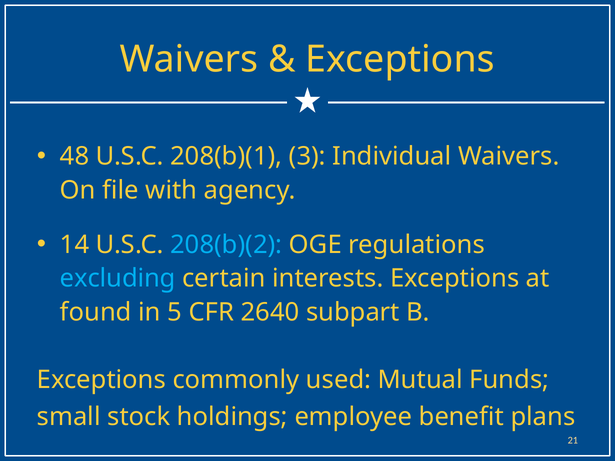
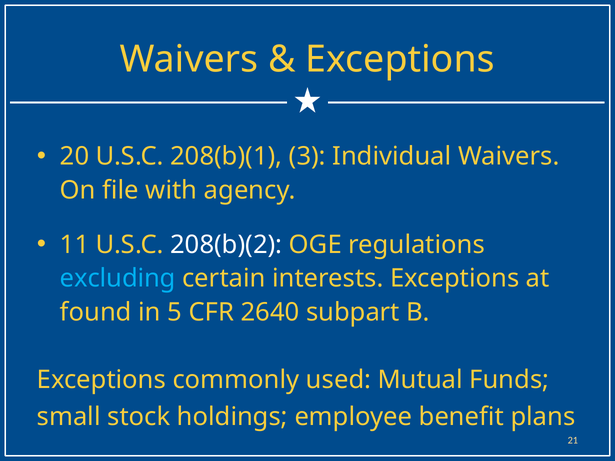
48: 48 -> 20 (75, 157)
14: 14 -> 11 (75, 245)
208(b)(2 colour: light blue -> white (226, 245)
